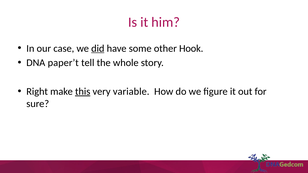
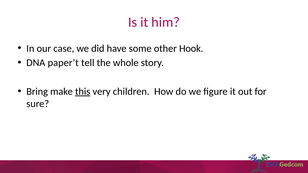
did underline: present -> none (98, 48)
Right: Right -> Bring (37, 92)
variable: variable -> children (131, 92)
